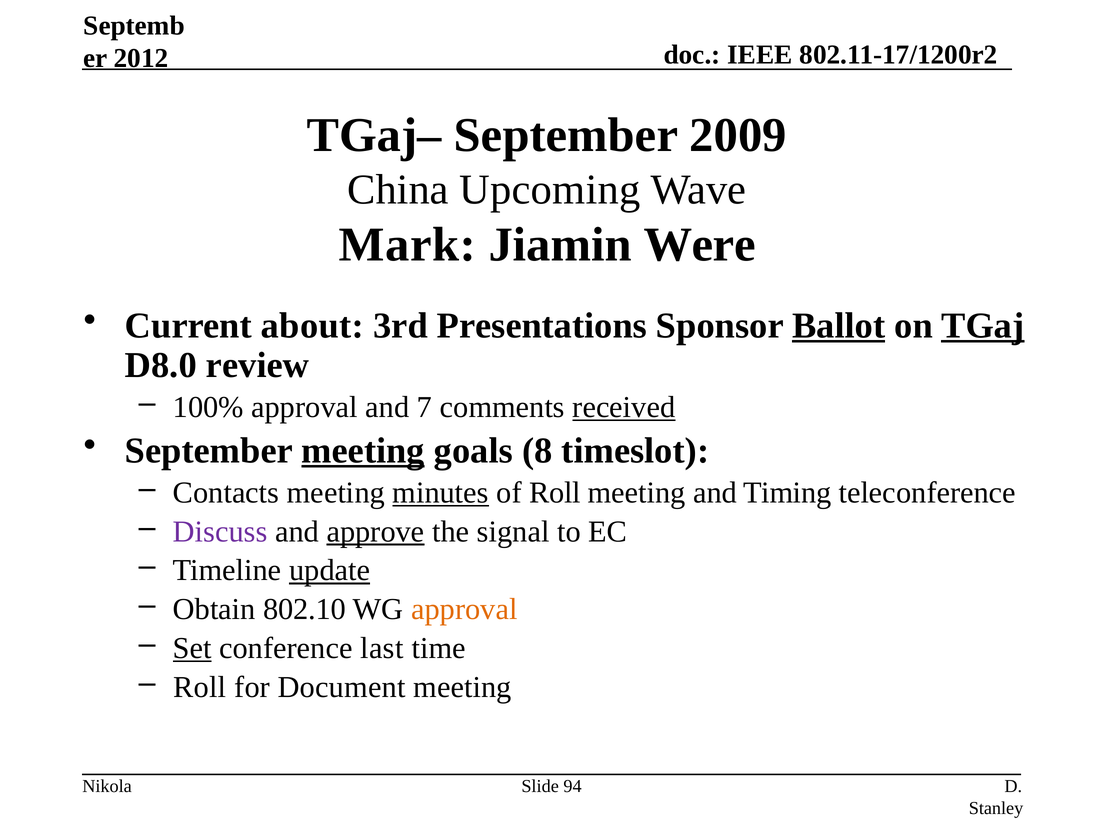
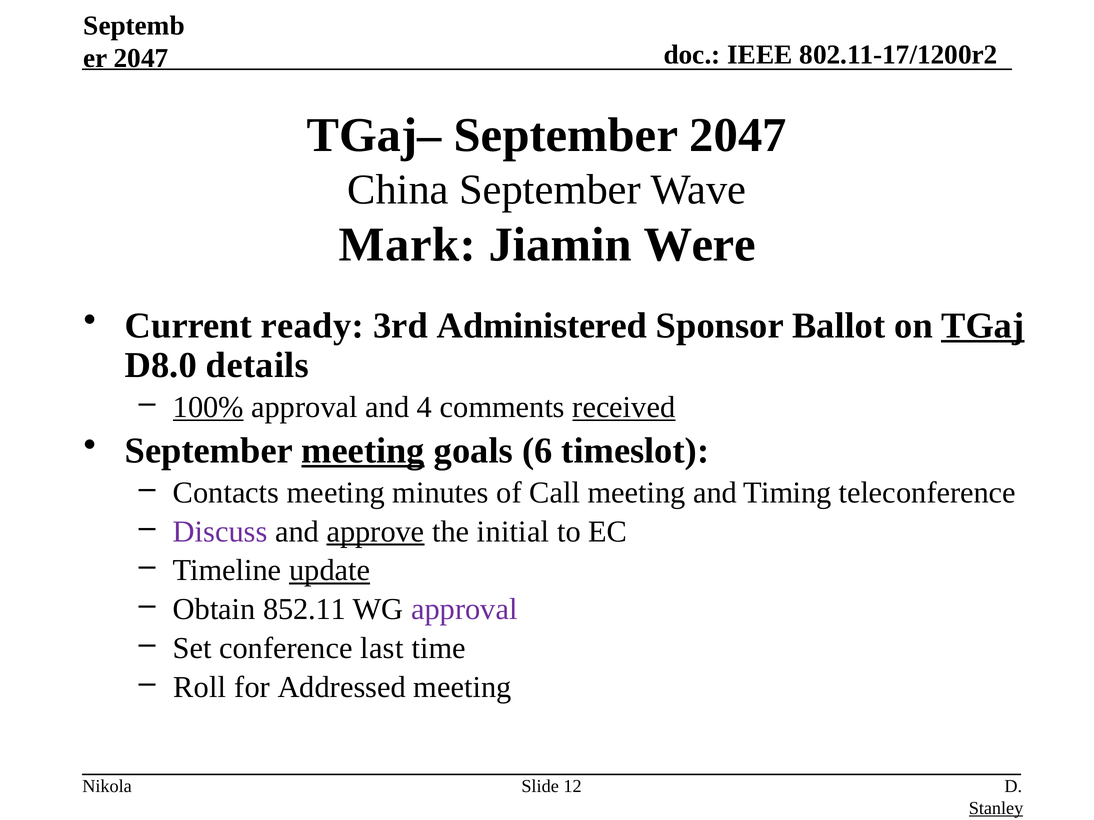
2012: 2012 -> 2047 (141, 58)
September 2009: 2009 -> 2047 (738, 136)
China Upcoming: Upcoming -> September (550, 190)
about: about -> ready (312, 326)
Presentations: Presentations -> Administered (542, 326)
Ballot underline: present -> none (839, 326)
review: review -> details (258, 365)
100% underline: none -> present (208, 407)
7: 7 -> 4 (425, 407)
8: 8 -> 6 (537, 451)
minutes underline: present -> none (441, 493)
of Roll: Roll -> Call (555, 493)
signal: signal -> initial (513, 532)
802.10: 802.10 -> 852.11 (305, 610)
approval colour: orange -> purple (464, 610)
Set underline: present -> none (192, 649)
Document: Document -> Addressed (342, 687)
94: 94 -> 12 (573, 787)
Stanley underline: none -> present (996, 809)
